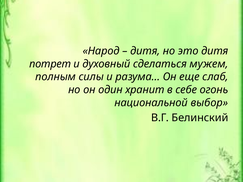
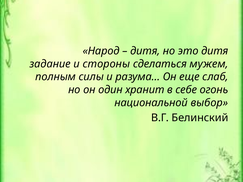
потрет: потрет -> задание (50, 64)
духовный: духовный -> стороны (106, 64)
